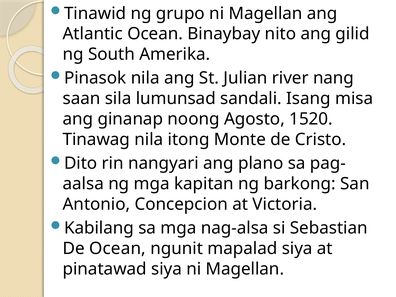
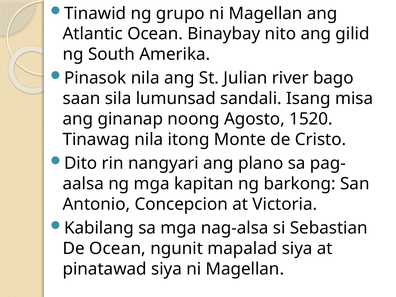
nang: nang -> bago (333, 78)
